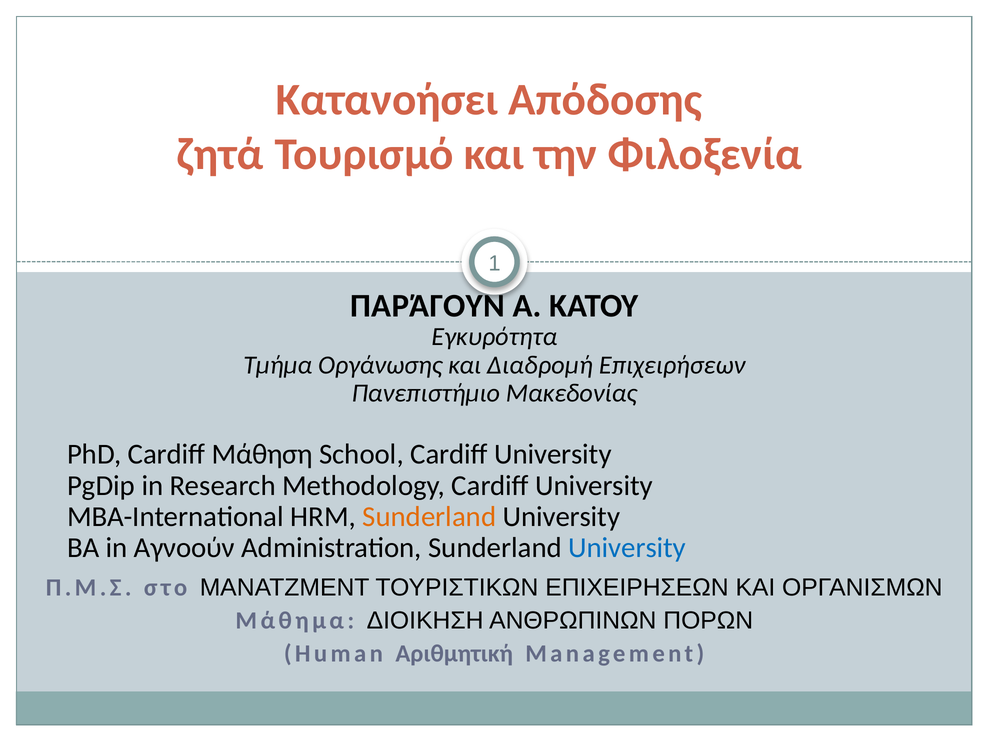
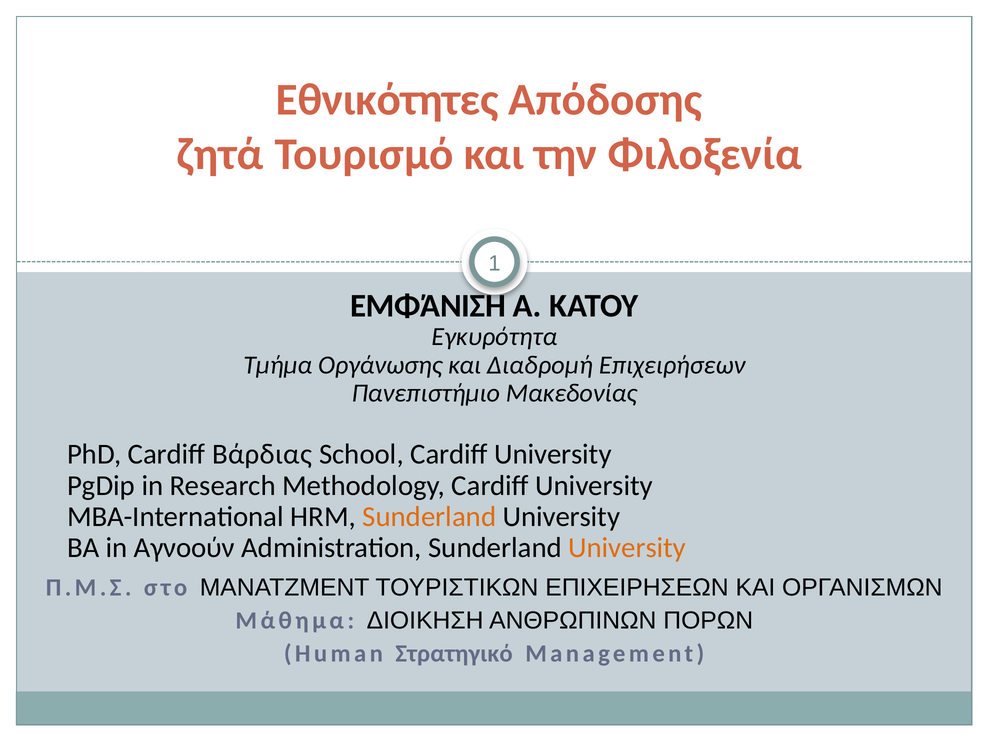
Κατανοήσει: Κατανοήσει -> Εθνικότητες (387, 100)
ΠΑΡΆΓΟΥΝ: ΠΑΡΆΓΟΥΝ -> ΕΜΦΆΝΙΣΗ (428, 306)
Μάθηση: Μάθηση -> Βάρδιας (262, 454)
University colour: blue -> orange (627, 548)
Αριθμητική: Αριθμητική -> Στρατηγικό (454, 653)
